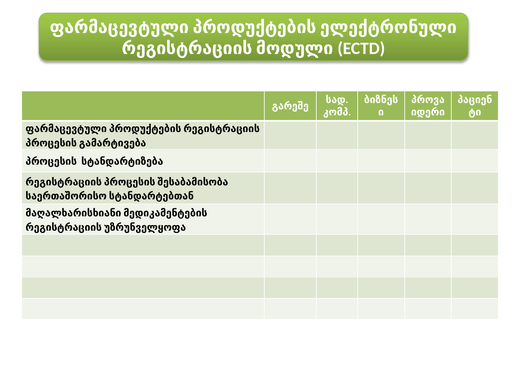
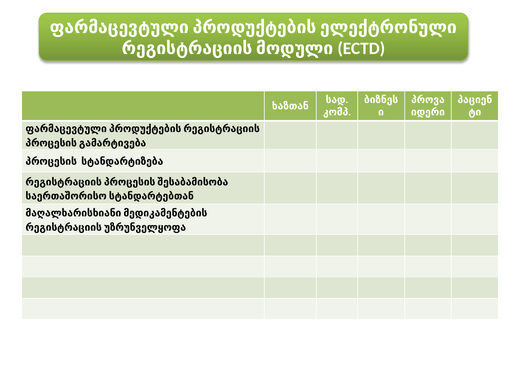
გარეშე: გარეშე -> ხაზთან (290, 106)
